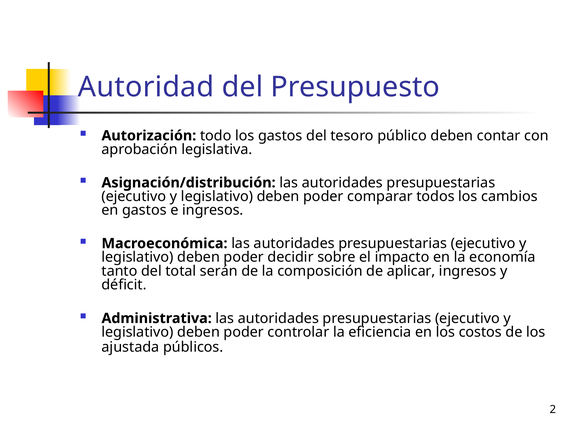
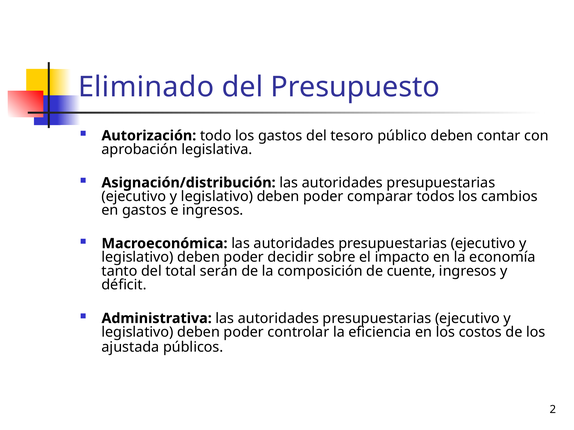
Autoridad: Autoridad -> Eliminado (146, 87)
aplicar: aplicar -> cuente (411, 271)
